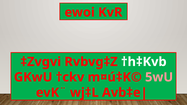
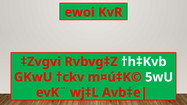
5wU colour: pink -> white (159, 77)
